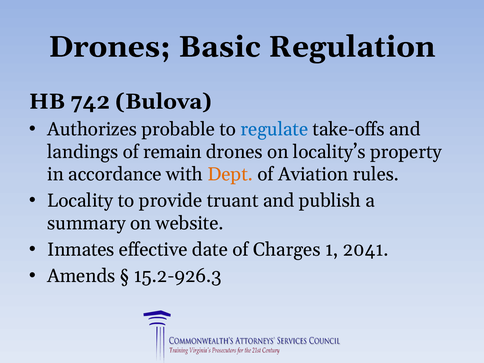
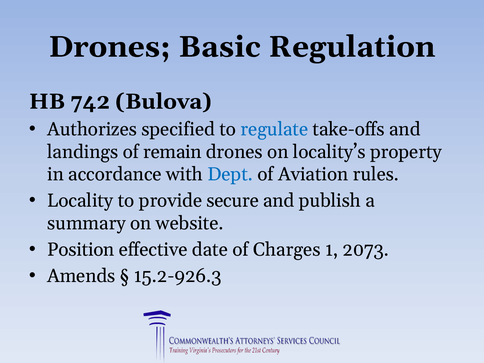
probable: probable -> specified (178, 129)
Dept colour: orange -> blue (230, 174)
truant: truant -> secure (233, 201)
Inmates: Inmates -> Position (81, 250)
2041: 2041 -> 2073 (366, 250)
